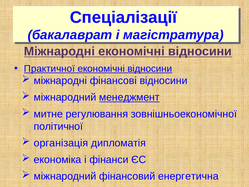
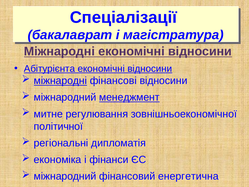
Практичної: Практичної -> Абітурієнта (49, 69)
міжнародні underline: none -> present (60, 81)
організація: організація -> регіональні (61, 143)
